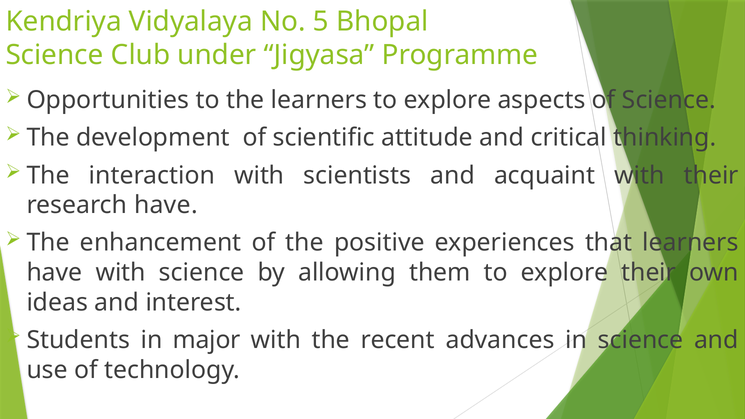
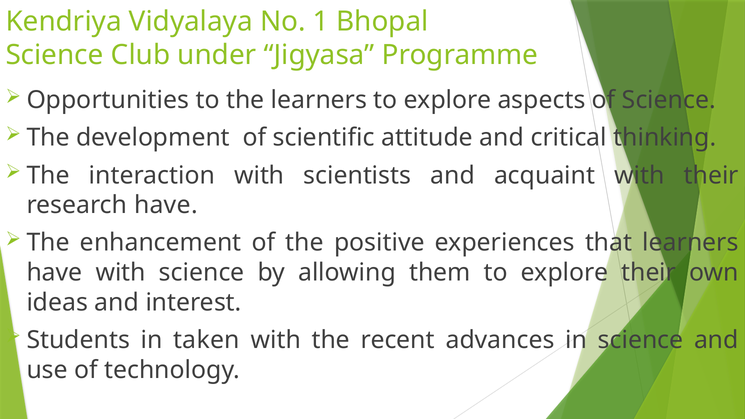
5: 5 -> 1 (321, 22)
major: major -> taken (206, 340)
